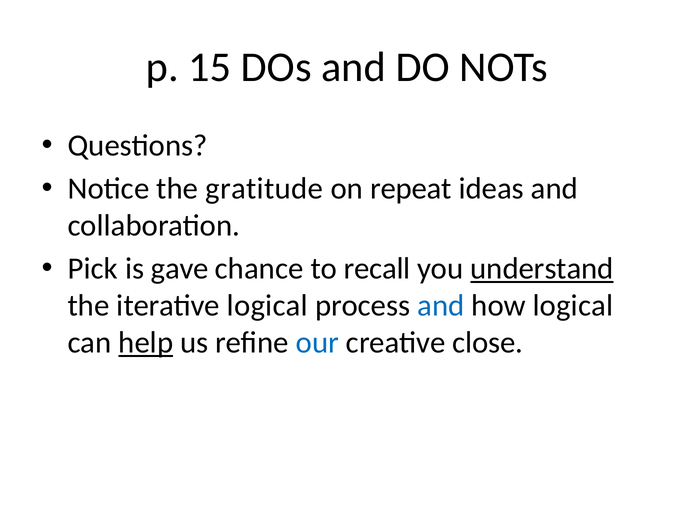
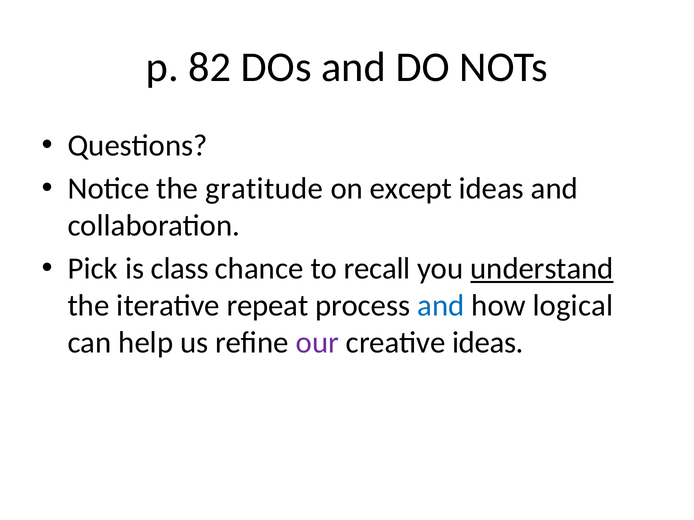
15: 15 -> 82 (210, 67)
repeat: repeat -> except (411, 189)
gave: gave -> class (180, 269)
iterative logical: logical -> repeat (268, 306)
help underline: present -> none (146, 343)
our colour: blue -> purple (317, 343)
creative close: close -> ideas (488, 343)
